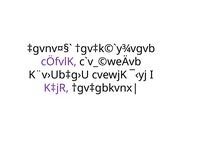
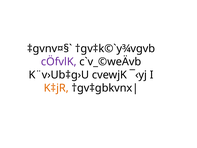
K‡jR colour: purple -> orange (56, 88)
